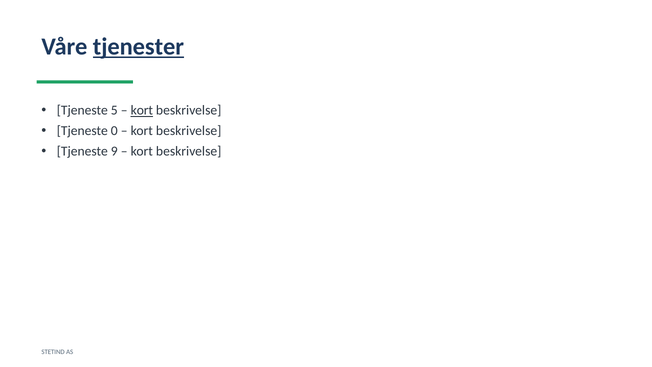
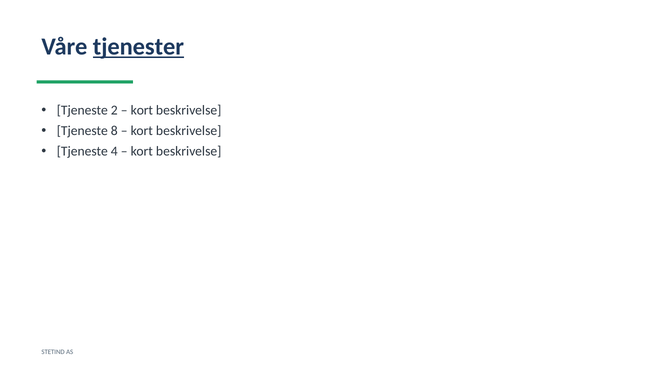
5: 5 -> 2 (114, 110)
kort underline: present -> none (142, 110)
0: 0 -> 8 (114, 131)
9: 9 -> 4 (114, 151)
